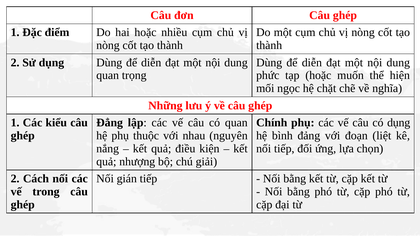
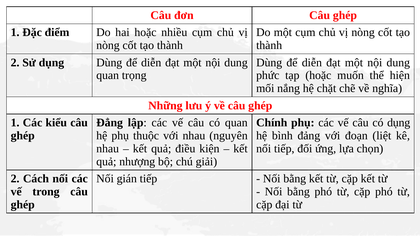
ngọc: ngọc -> nắng (289, 88)
nắng: nắng -> nhau (108, 149)
